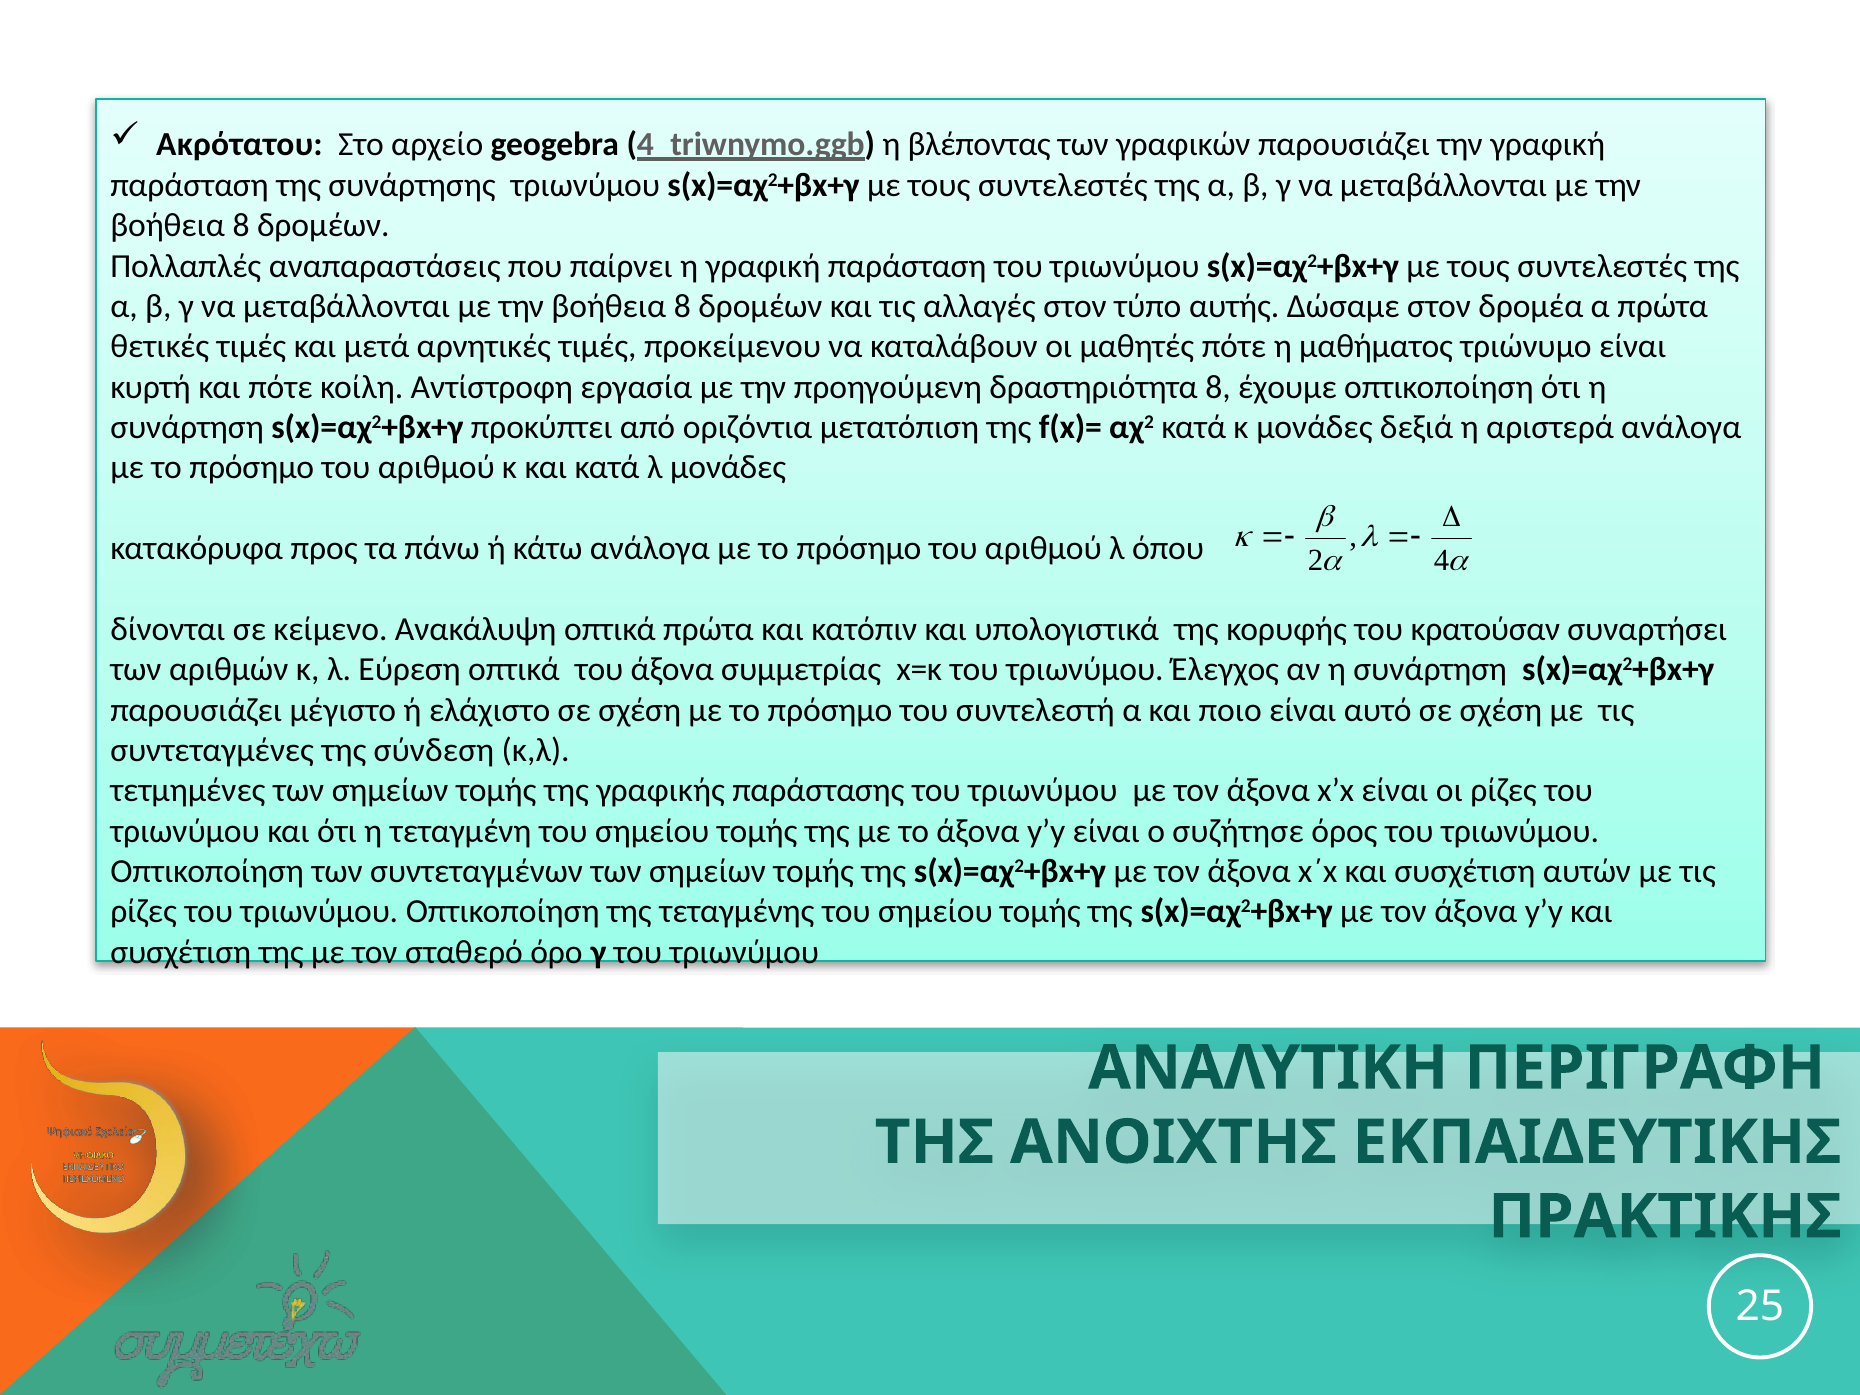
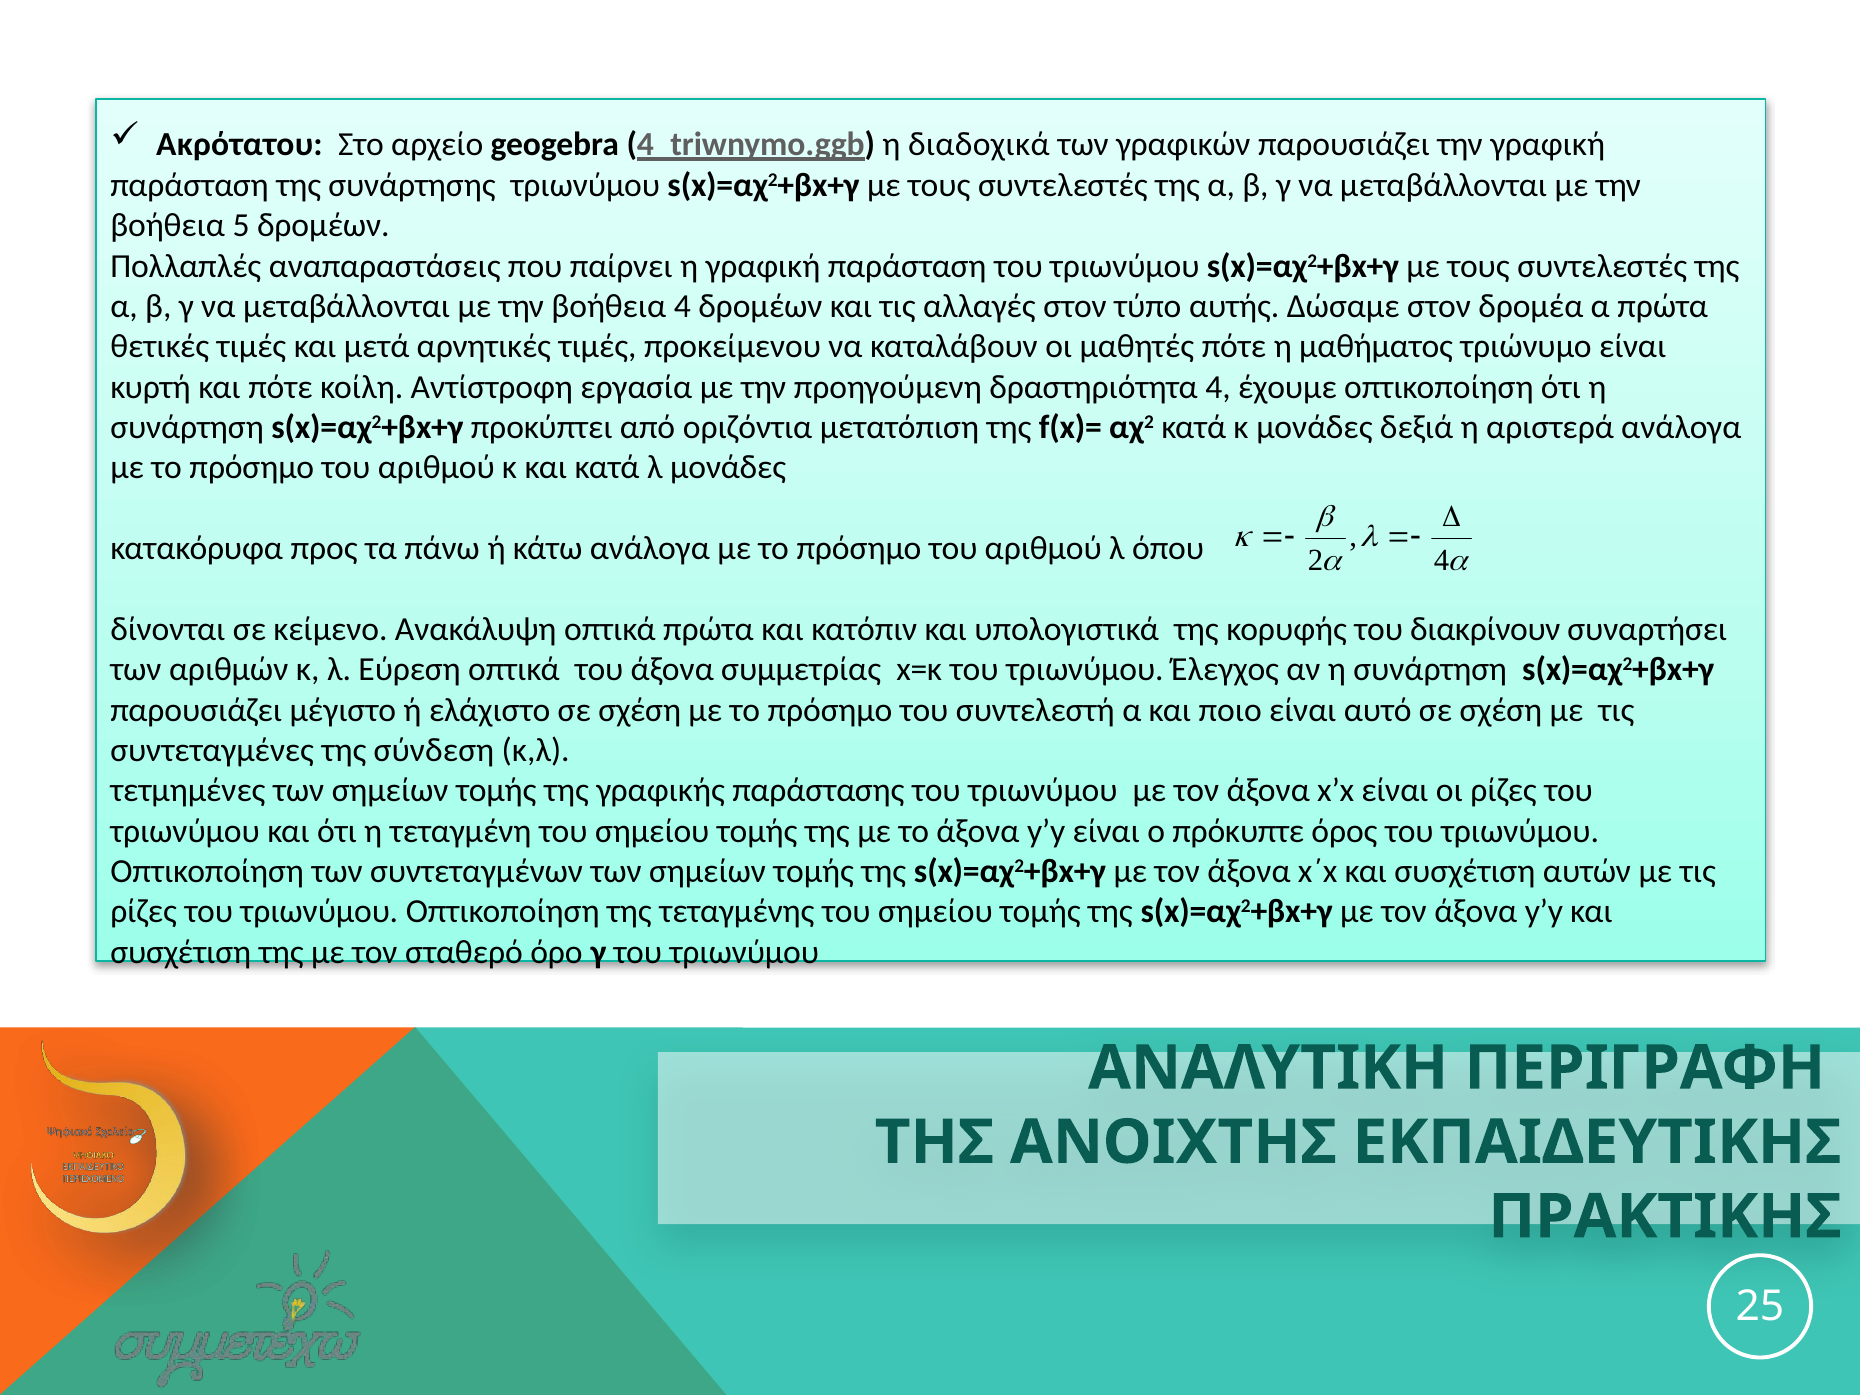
βλέποντας: βλέποντας -> διαδοχικά (979, 145)
8: 8 -> 5 (241, 226)
8: 8 -> 4 (682, 307)
δραστηριότητα 8: 8 -> 4 (1218, 387)
κρατούσαν: κρατούσαν -> διακρίνουν (1485, 629)
συζήτησε: συζήτησε -> πρόκυπτε (1238, 831)
